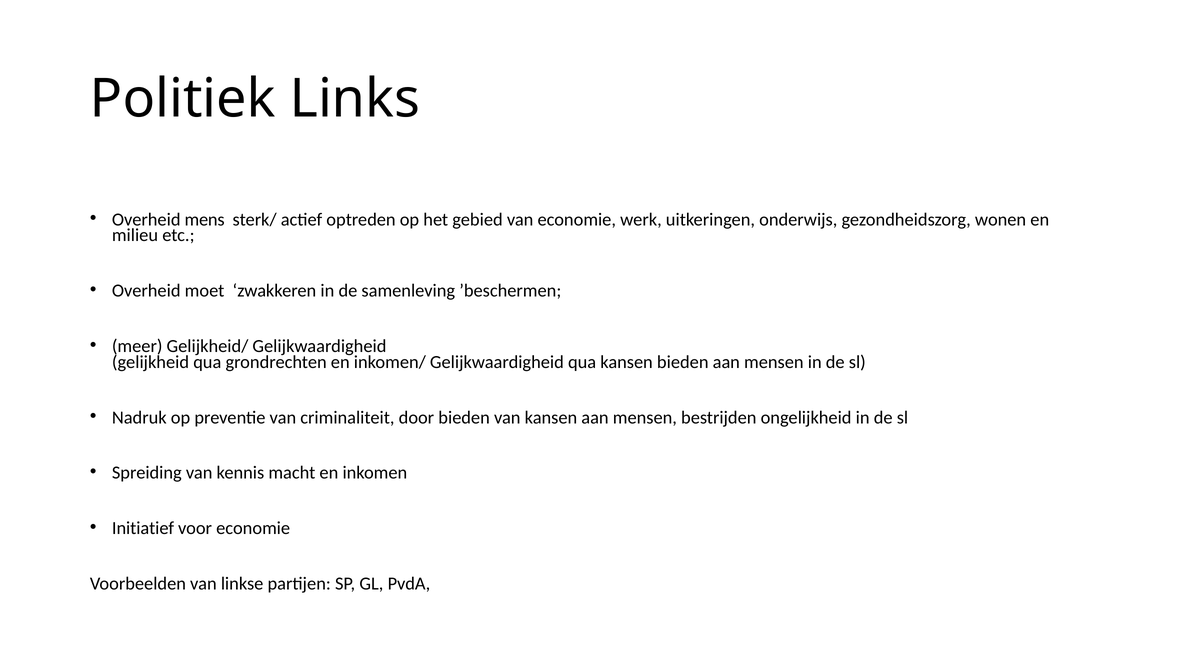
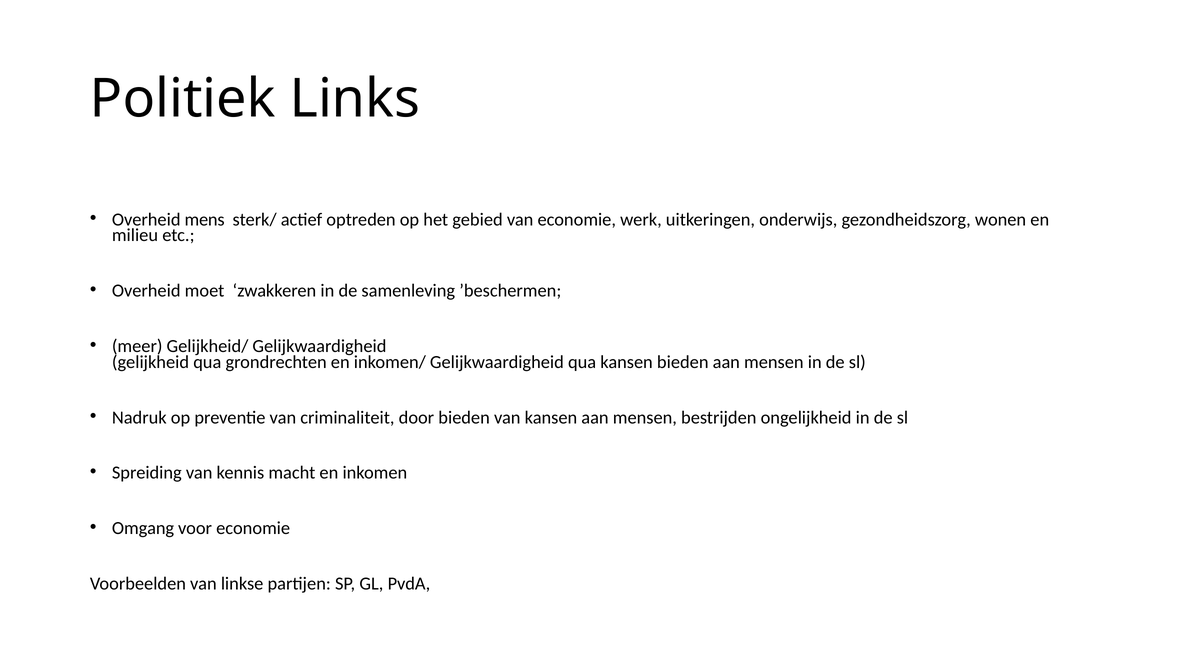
Initiatief: Initiatief -> Omgang (143, 528)
